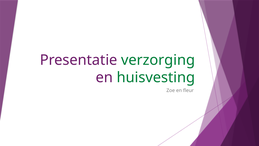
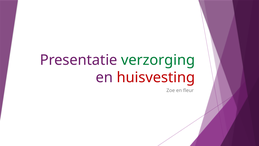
huisvesting colour: green -> red (156, 77)
